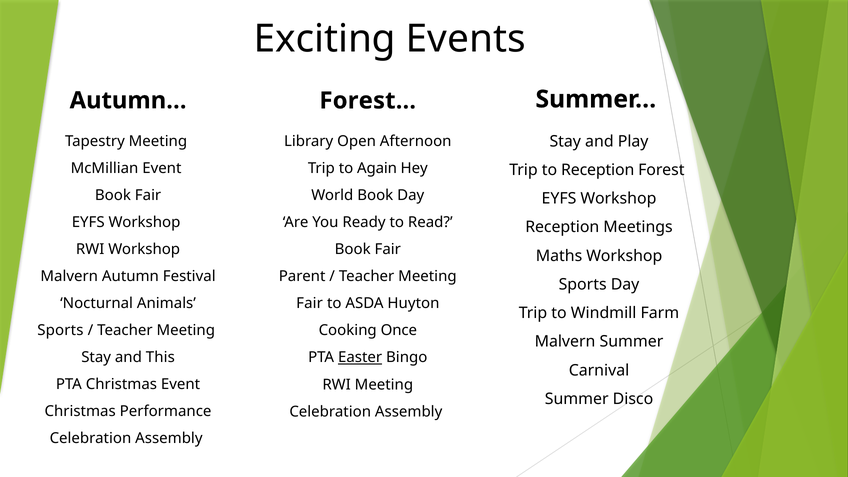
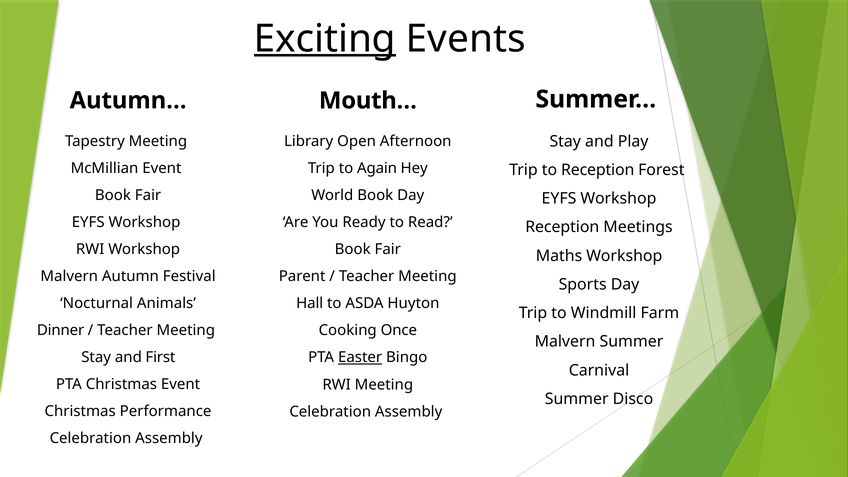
Exciting underline: none -> present (325, 39)
Forest…: Forest… -> Mouth… (368, 101)
Fair: Fair -> Hall (310, 303)
Sports: Sports -> Dinner (61, 330)
This: This -> First (160, 357)
